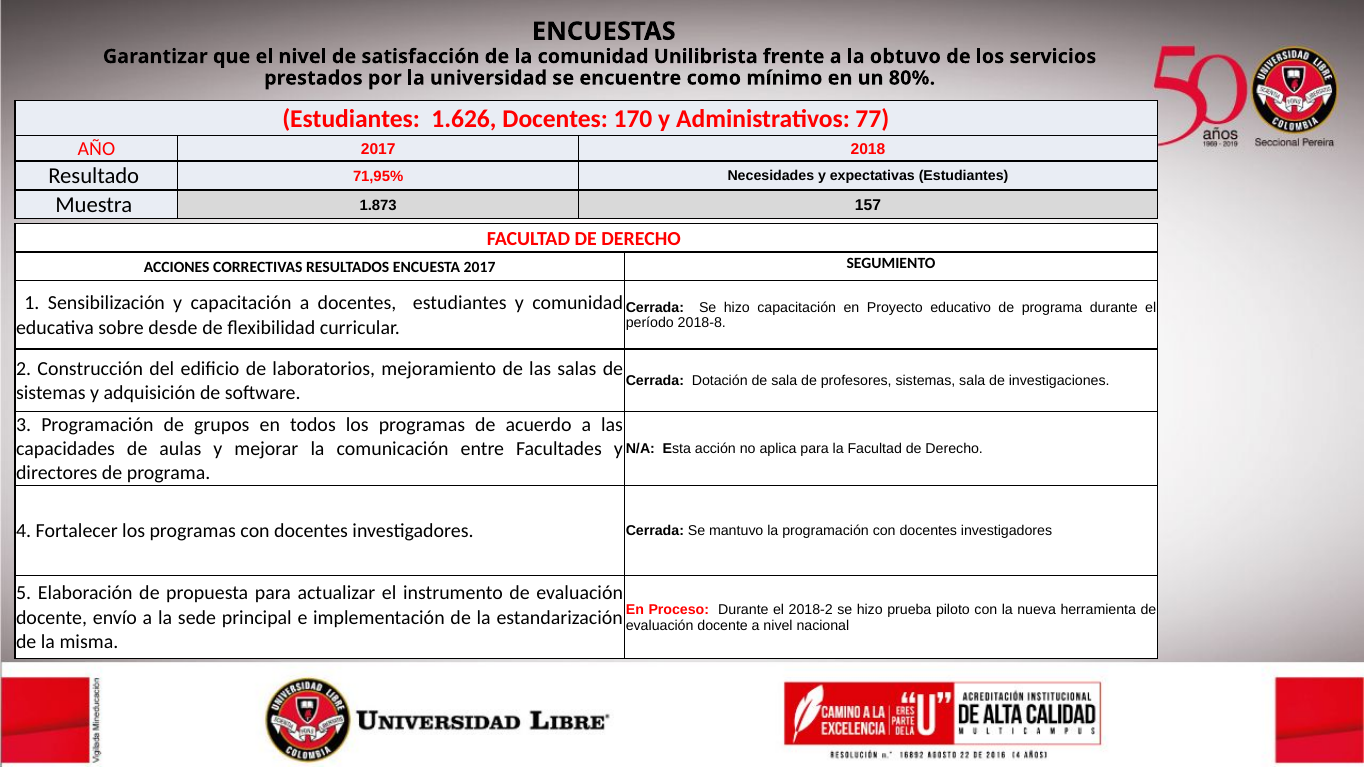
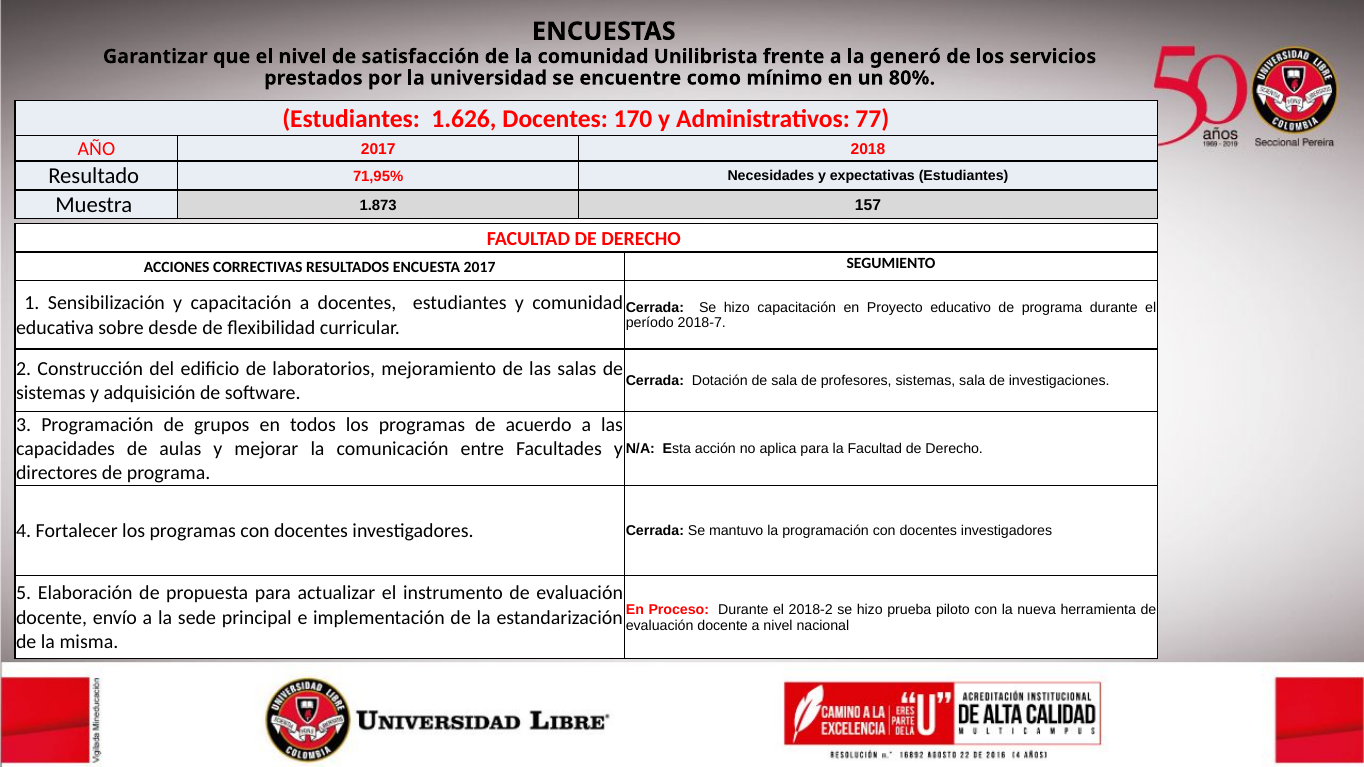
obtuvo: obtuvo -> generó (905, 57)
2018-8: 2018-8 -> 2018-7 (702, 323)
